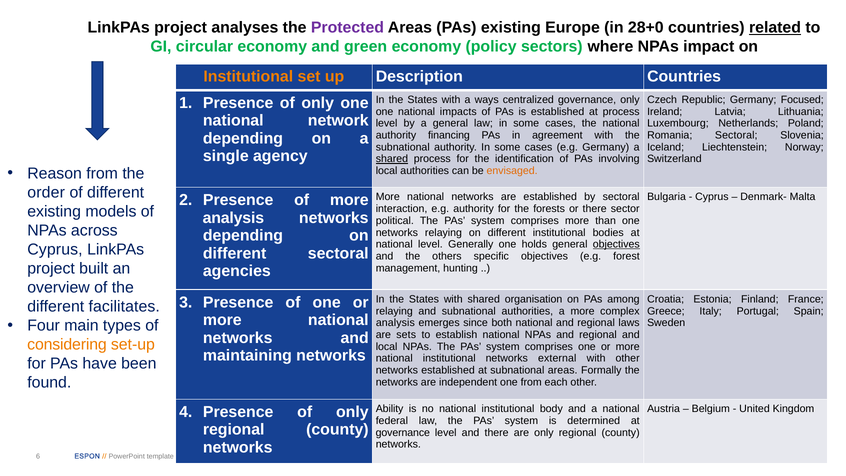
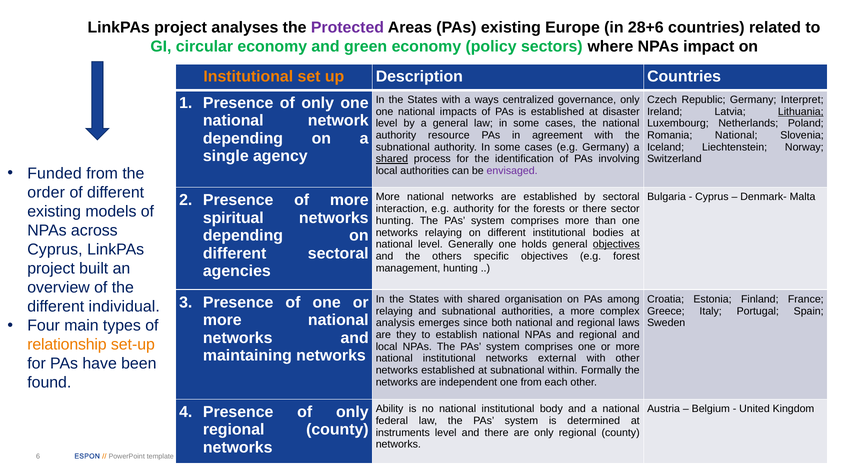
28+0: 28+0 -> 28+6 (646, 27)
related underline: present -> none (775, 27)
Focused: Focused -> Interpret (802, 100)
at process: process -> disaster (621, 112)
Lithuania underline: none -> present (801, 112)
financing: financing -> resource (449, 135)
Romania Sectoral: Sectoral -> National (736, 135)
Reason: Reason -> Funded (55, 173)
envisaged colour: orange -> purple (512, 171)
analysis: analysis -> spiritual (233, 218)
political: political -> hunting (395, 221)
facilitates: facilitates -> individual (124, 307)
sets: sets -> they (406, 335)
considering: considering -> relationship (67, 345)
subnational areas: areas -> within (563, 370)
governance: governance -> instruments (403, 433)
